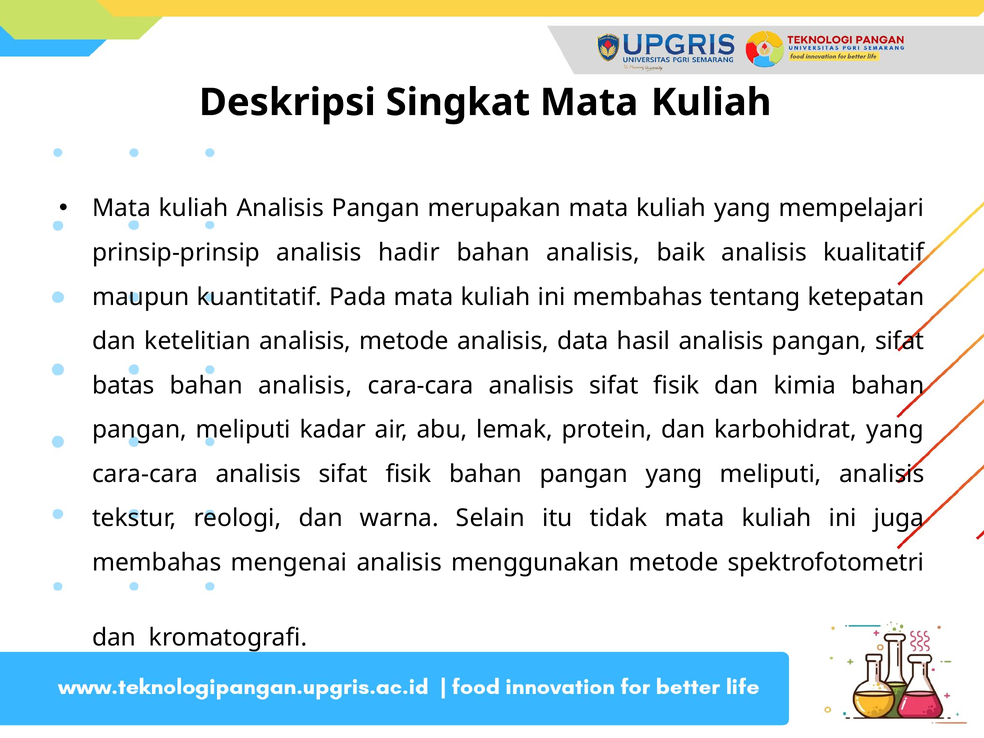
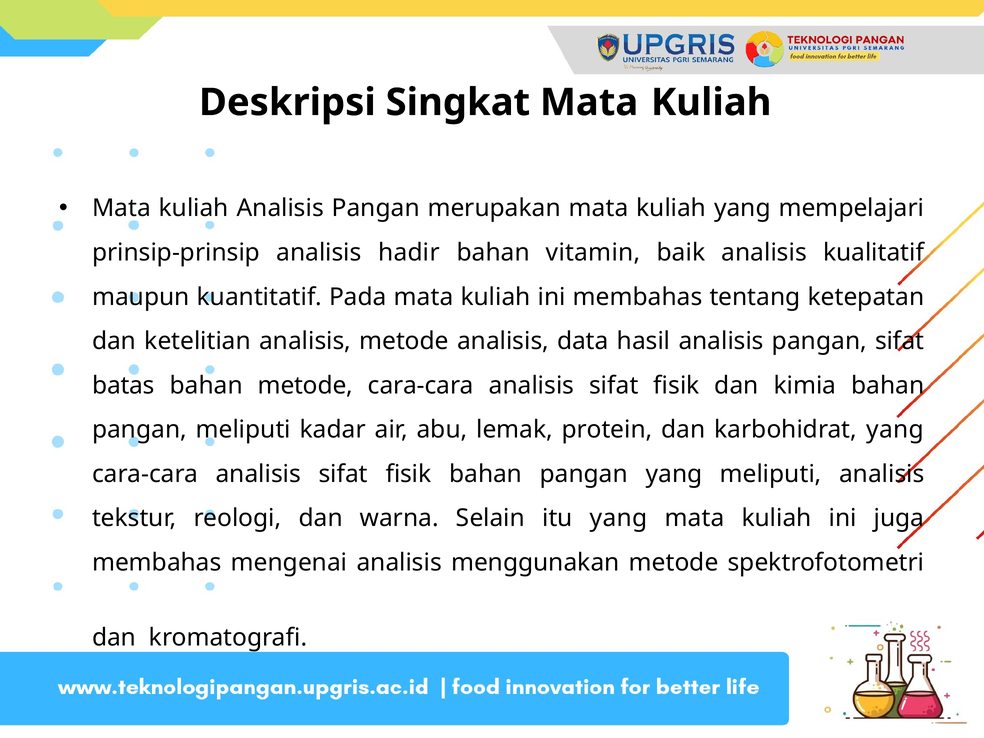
analisis: analisis -> vitamin (593, 253)
analisis: analisis -> metode (305, 385)
itu tidak: tidak -> yang (619, 518)
